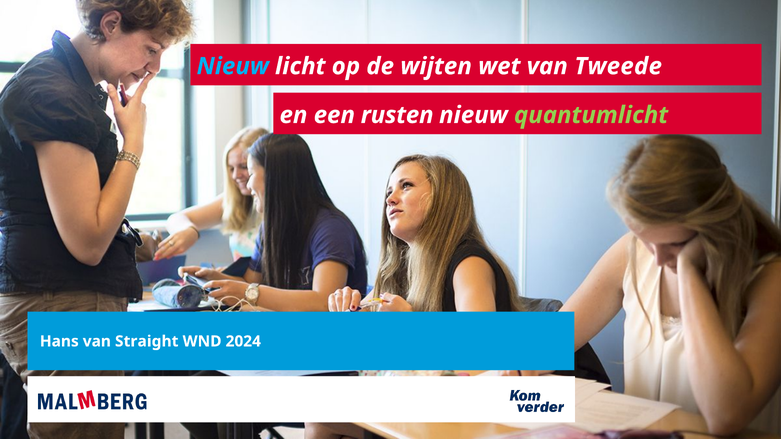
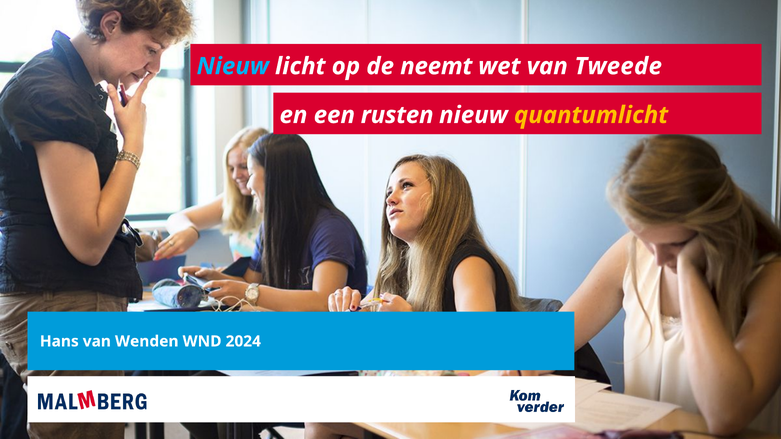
wijten: wijten -> neemt (436, 66)
quantumlicht colour: light green -> yellow (591, 115)
Straight: Straight -> Wenden (147, 341)
